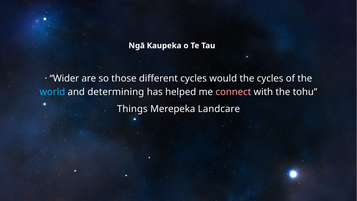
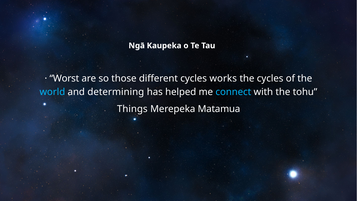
Wider: Wider -> Worst (64, 78)
would: would -> works (223, 78)
connect colour: pink -> light blue (233, 92)
Landcare: Landcare -> Matamua (219, 109)
